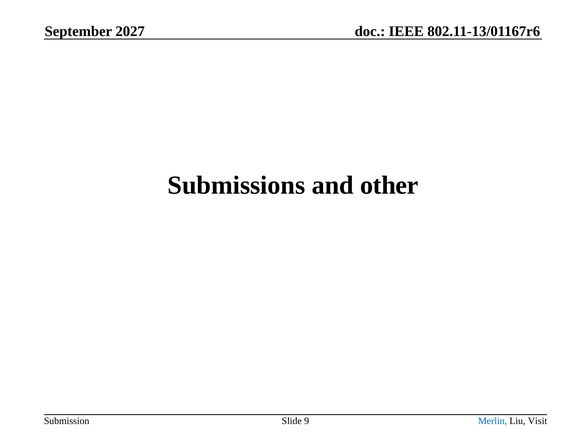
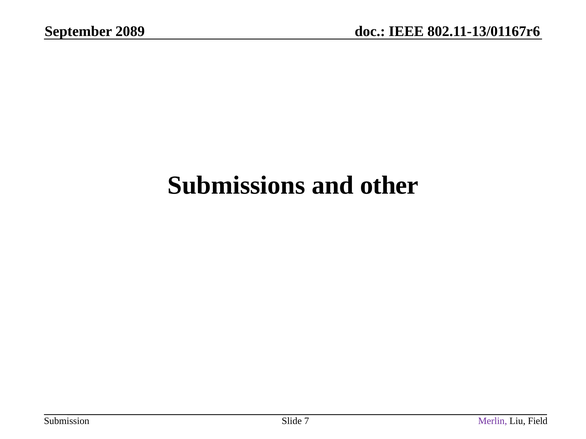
2027: 2027 -> 2089 (130, 31)
Merlin colour: blue -> purple (493, 422)
Visit: Visit -> Field (538, 422)
9: 9 -> 7 (307, 422)
